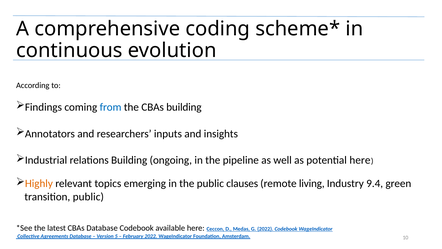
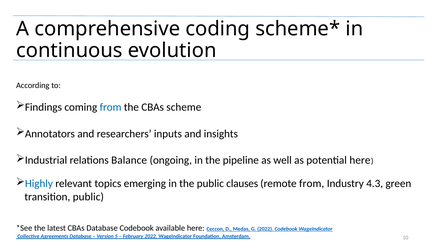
CBAs building: building -> scheme (184, 107)
relations Building: Building -> Balance (129, 160)
Highly colour: orange -> blue (39, 183)
remote living: living -> from (312, 183)
9.4: 9.4 -> 4.3 (375, 183)
